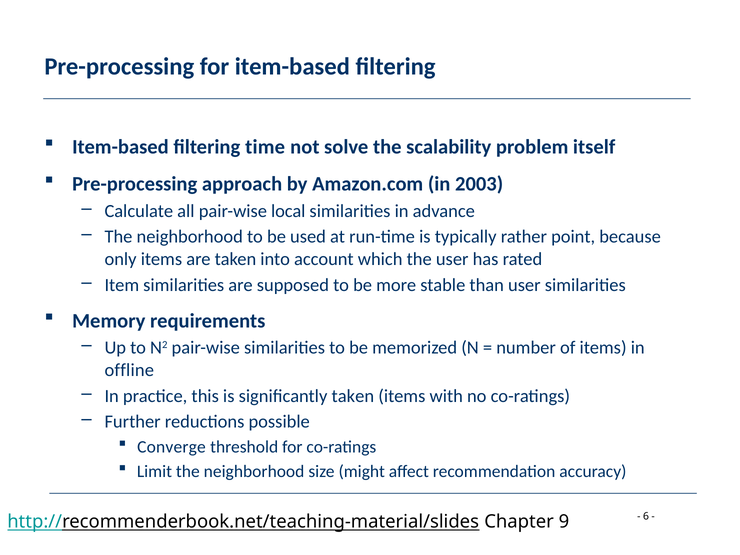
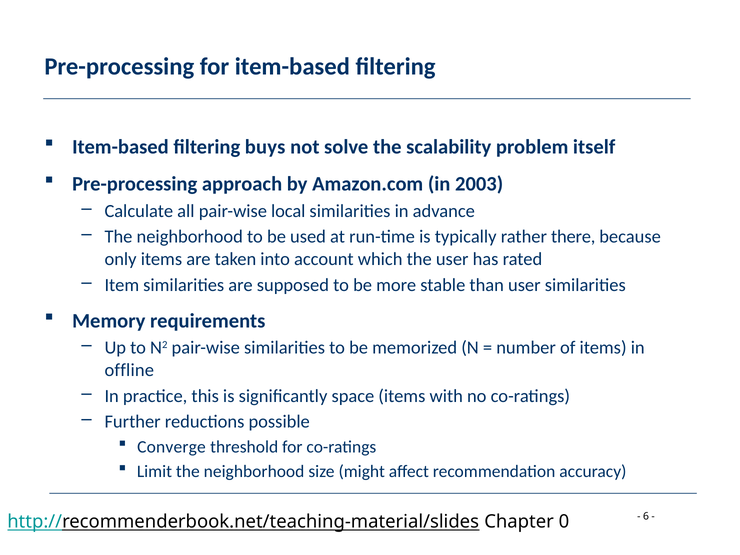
time: time -> buys (265, 147)
point: point -> there (573, 237)
significantly taken: taken -> space (353, 396)
9: 9 -> 0 (564, 522)
